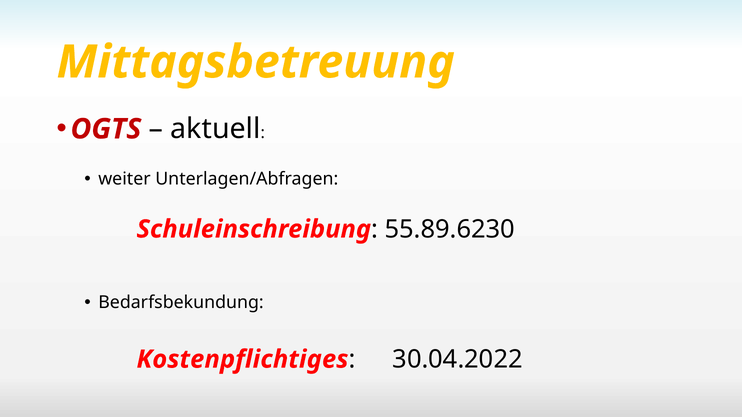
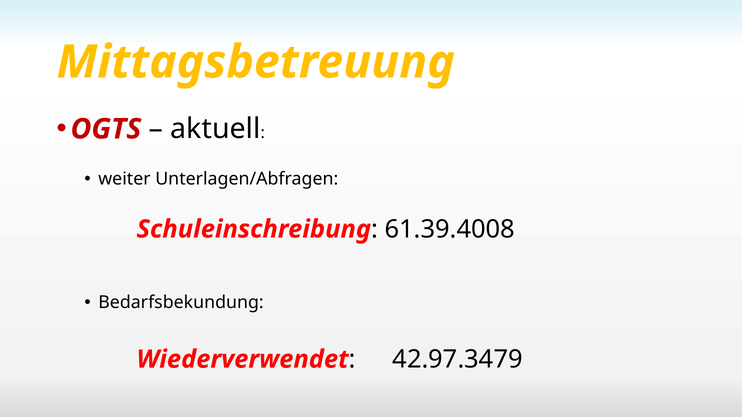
55.89.6230: 55.89.6230 -> 61.39.4008 (450, 229)
Kostenpflichtiges: Kostenpflichtiges -> Wiederverwendet (243, 360)
30.04.2022: 30.04.2022 -> 42.97.3479 (458, 360)
